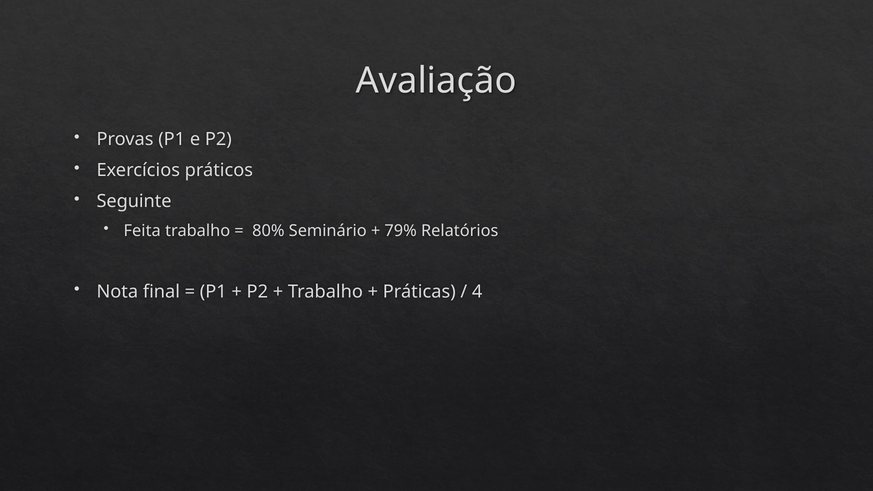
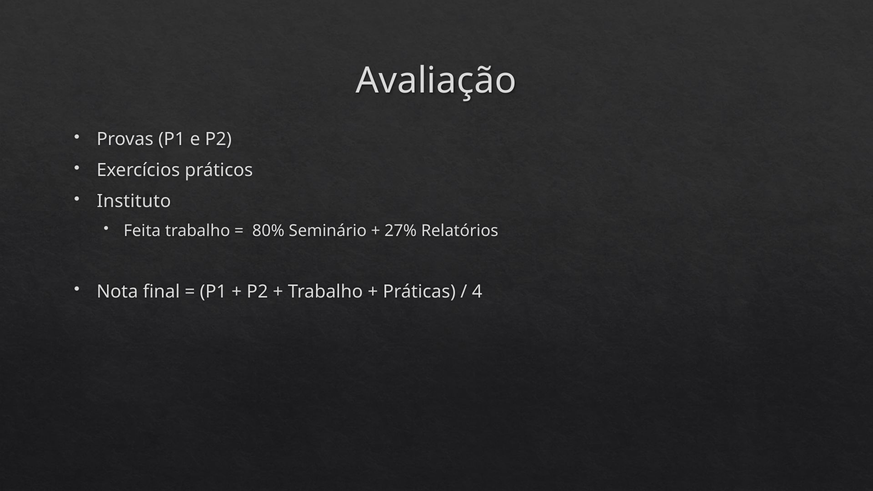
Seguinte: Seguinte -> Instituto (134, 201)
79%: 79% -> 27% (401, 231)
